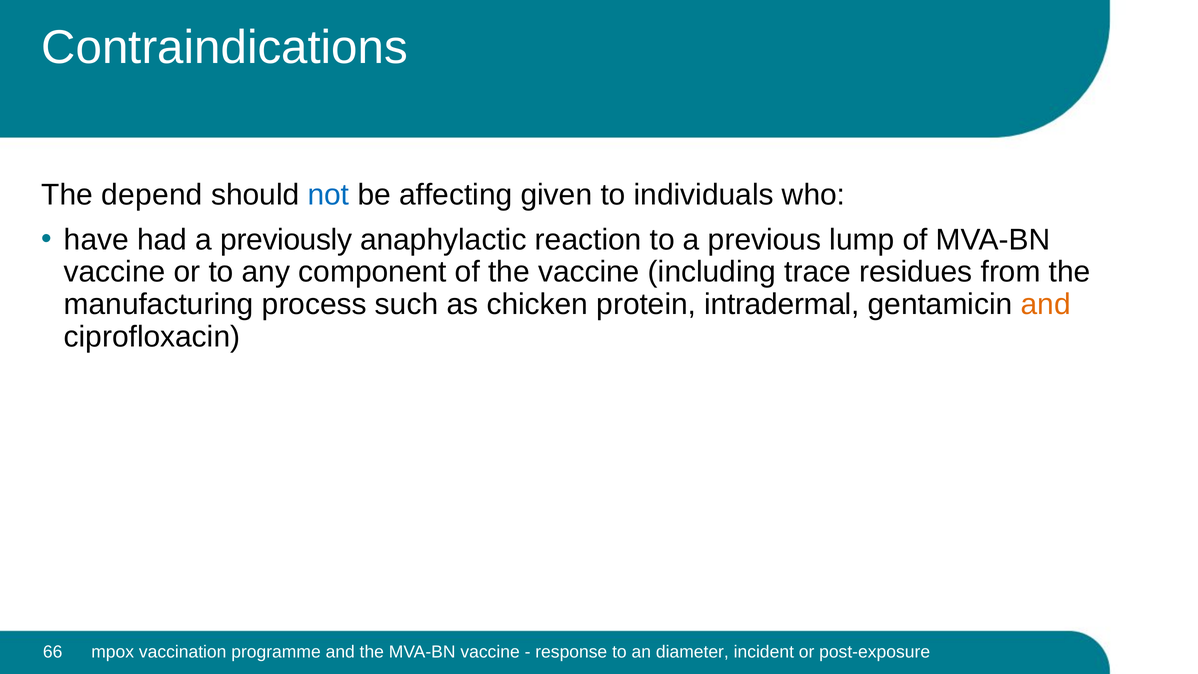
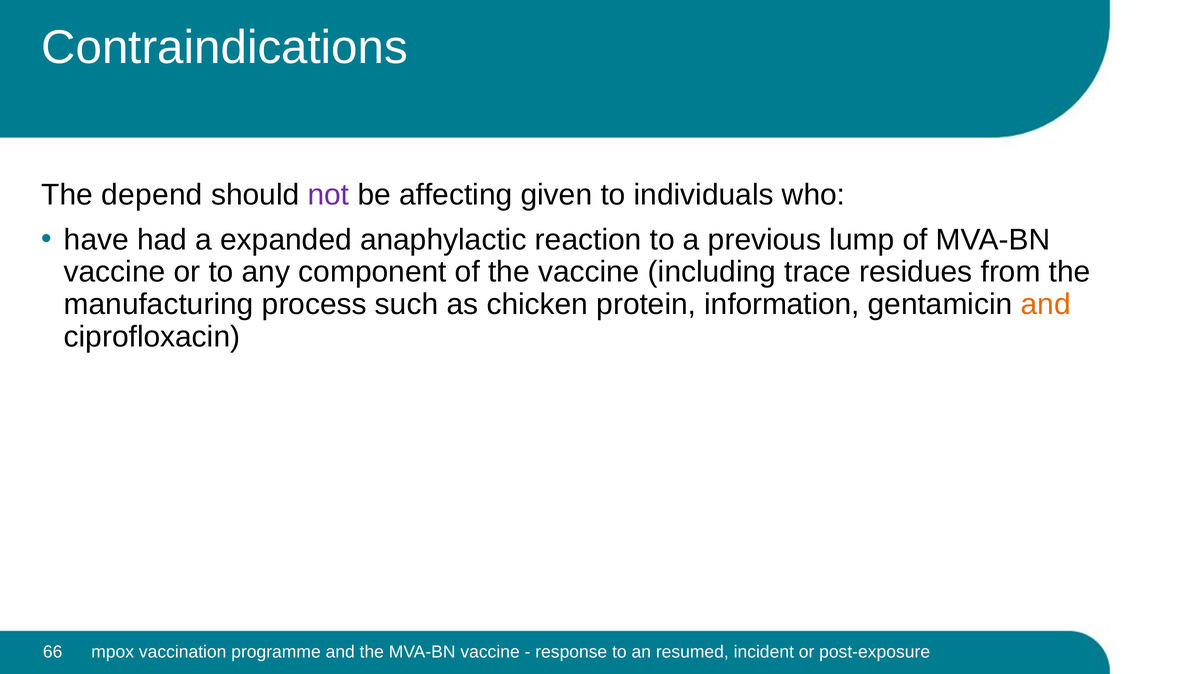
not colour: blue -> purple (328, 195)
previously: previously -> expanded (286, 240)
intradermal: intradermal -> information (782, 304)
diameter: diameter -> resumed (692, 652)
